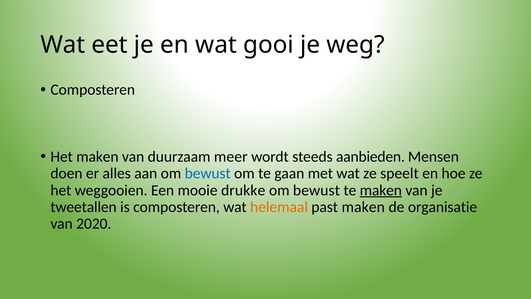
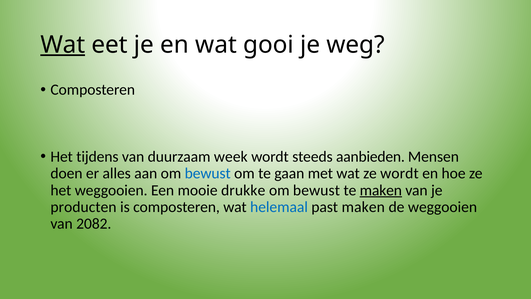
Wat underline: none -> present (63, 45)
Het maken: maken -> tijdens (97, 157)
meer: meer -> week (231, 157)
ze speelt: speelt -> wordt (399, 173)
tweetallen: tweetallen -> producten (83, 207)
helemaal colour: orange -> blue (279, 207)
de organisatie: organisatie -> weggooien (442, 207)
2020: 2020 -> 2082 (94, 223)
